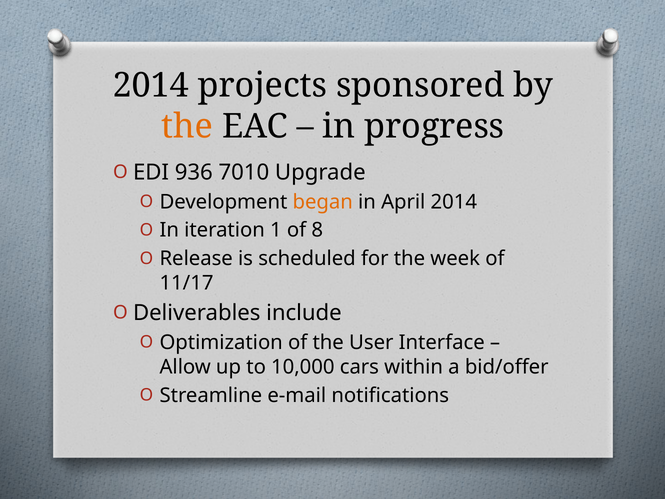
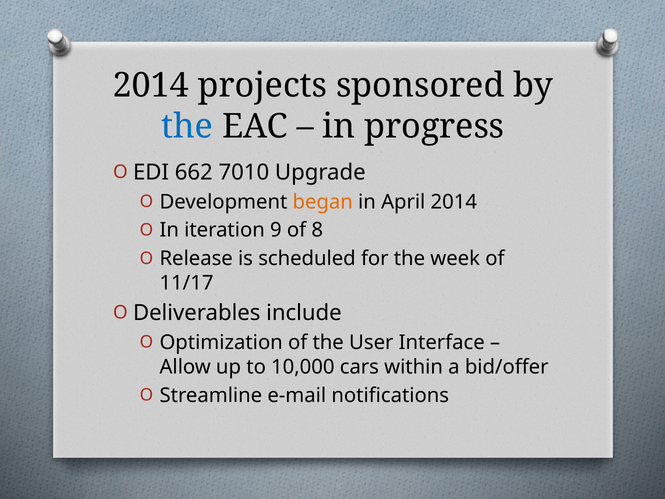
the colour: orange -> blue (187, 127)
936: 936 -> 662 (194, 172)
1: 1 -> 9 (276, 230)
